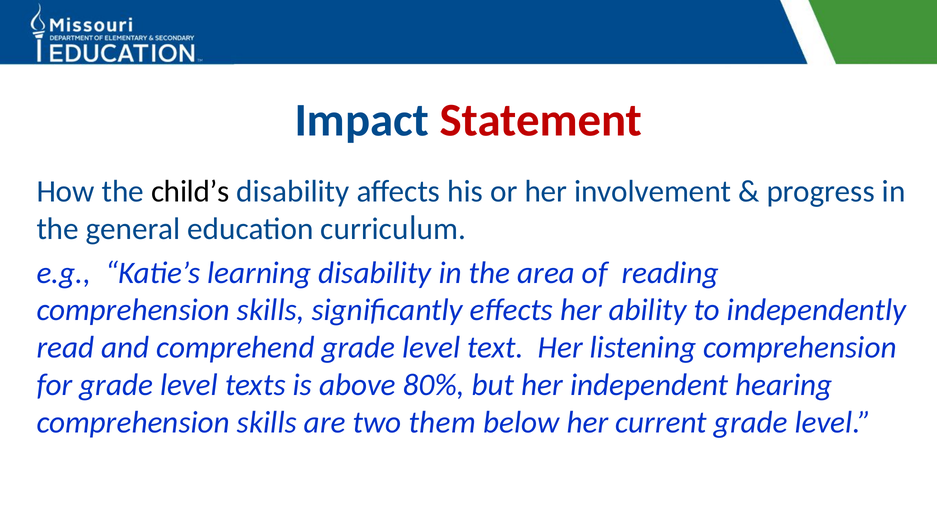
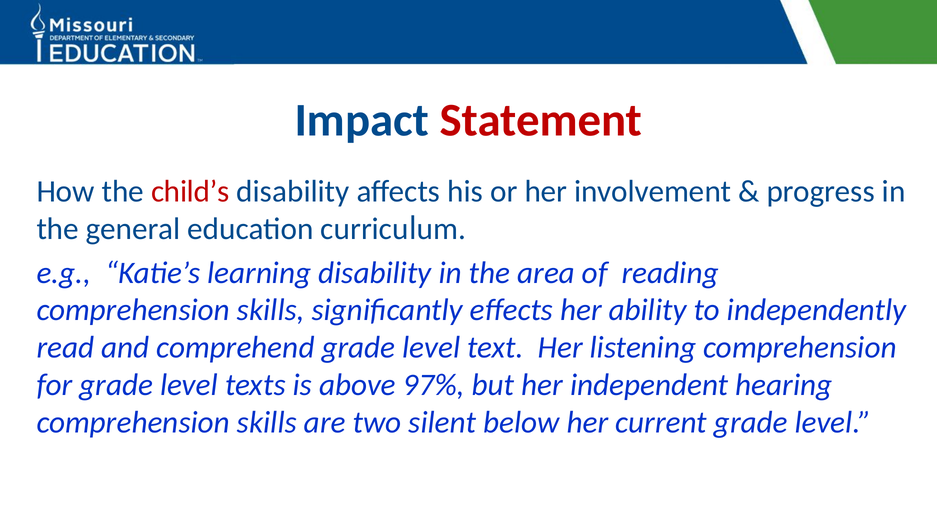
child’s colour: black -> red (190, 192)
80%: 80% -> 97% (434, 385)
them: them -> silent (442, 423)
